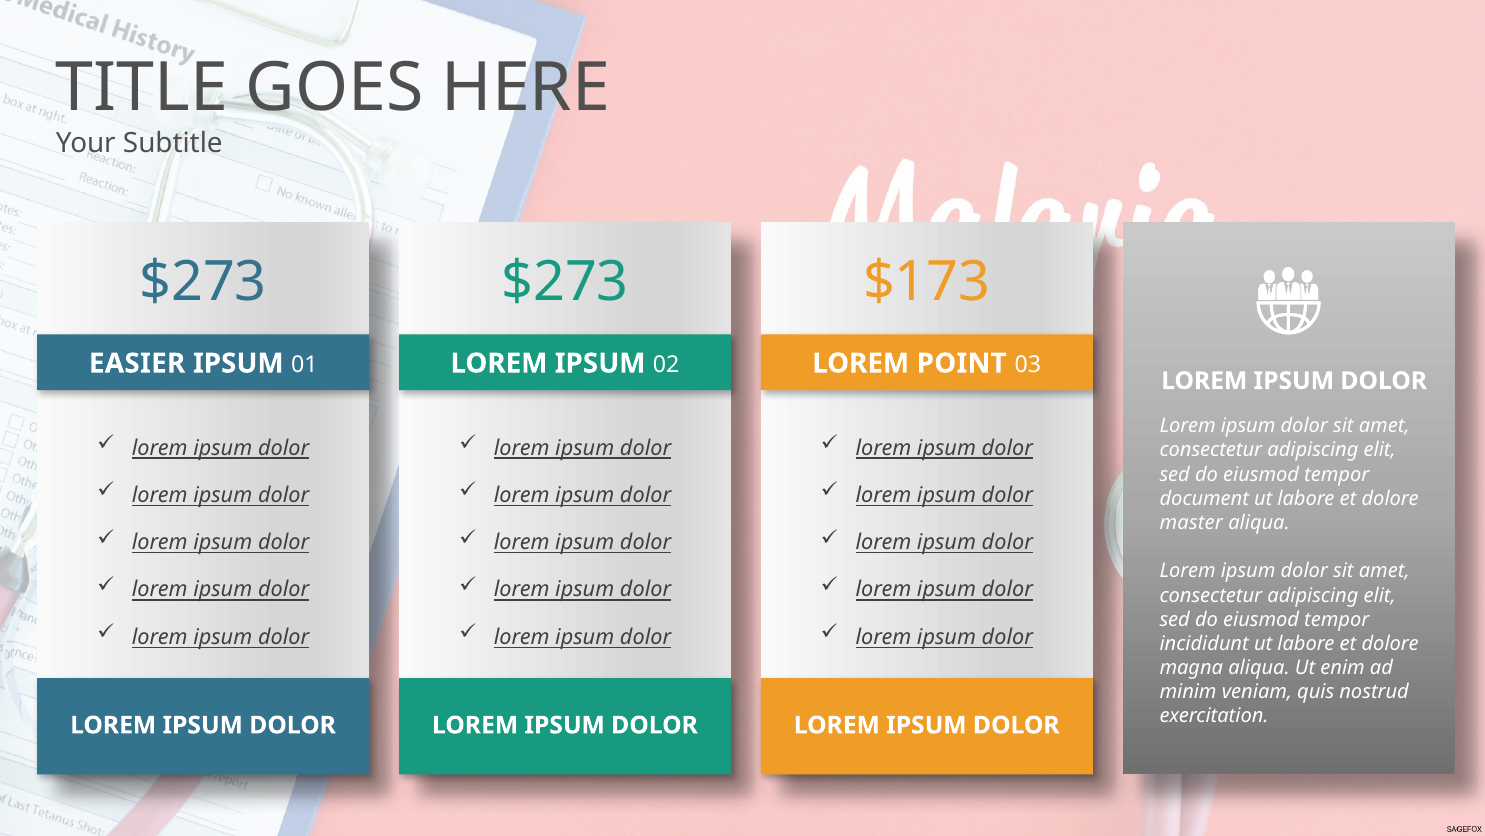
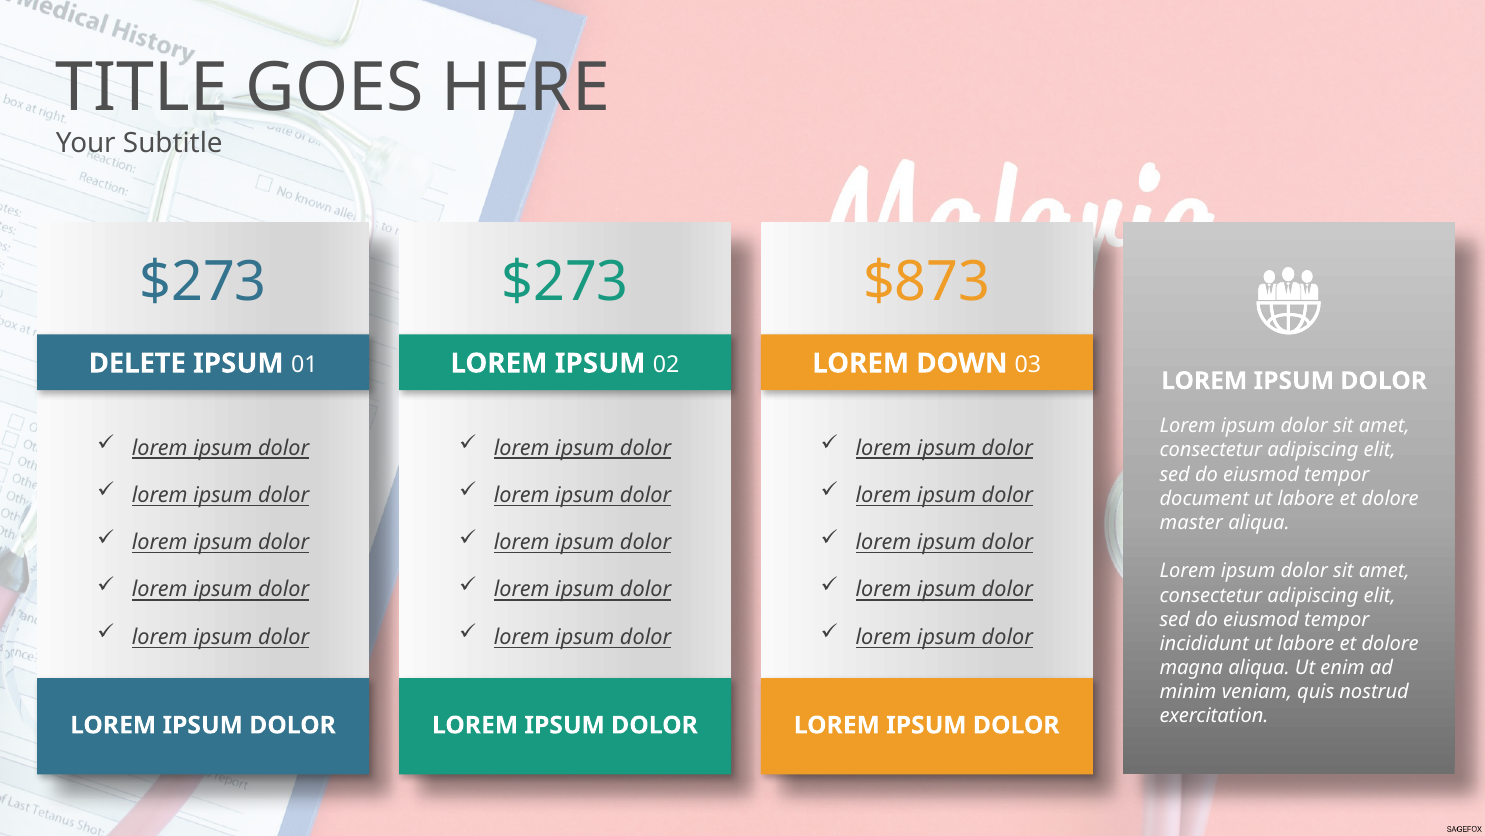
$173: $173 -> $873 (927, 281)
EASIER: EASIER -> DELETE (137, 363)
POINT: POINT -> DOWN (962, 363)
